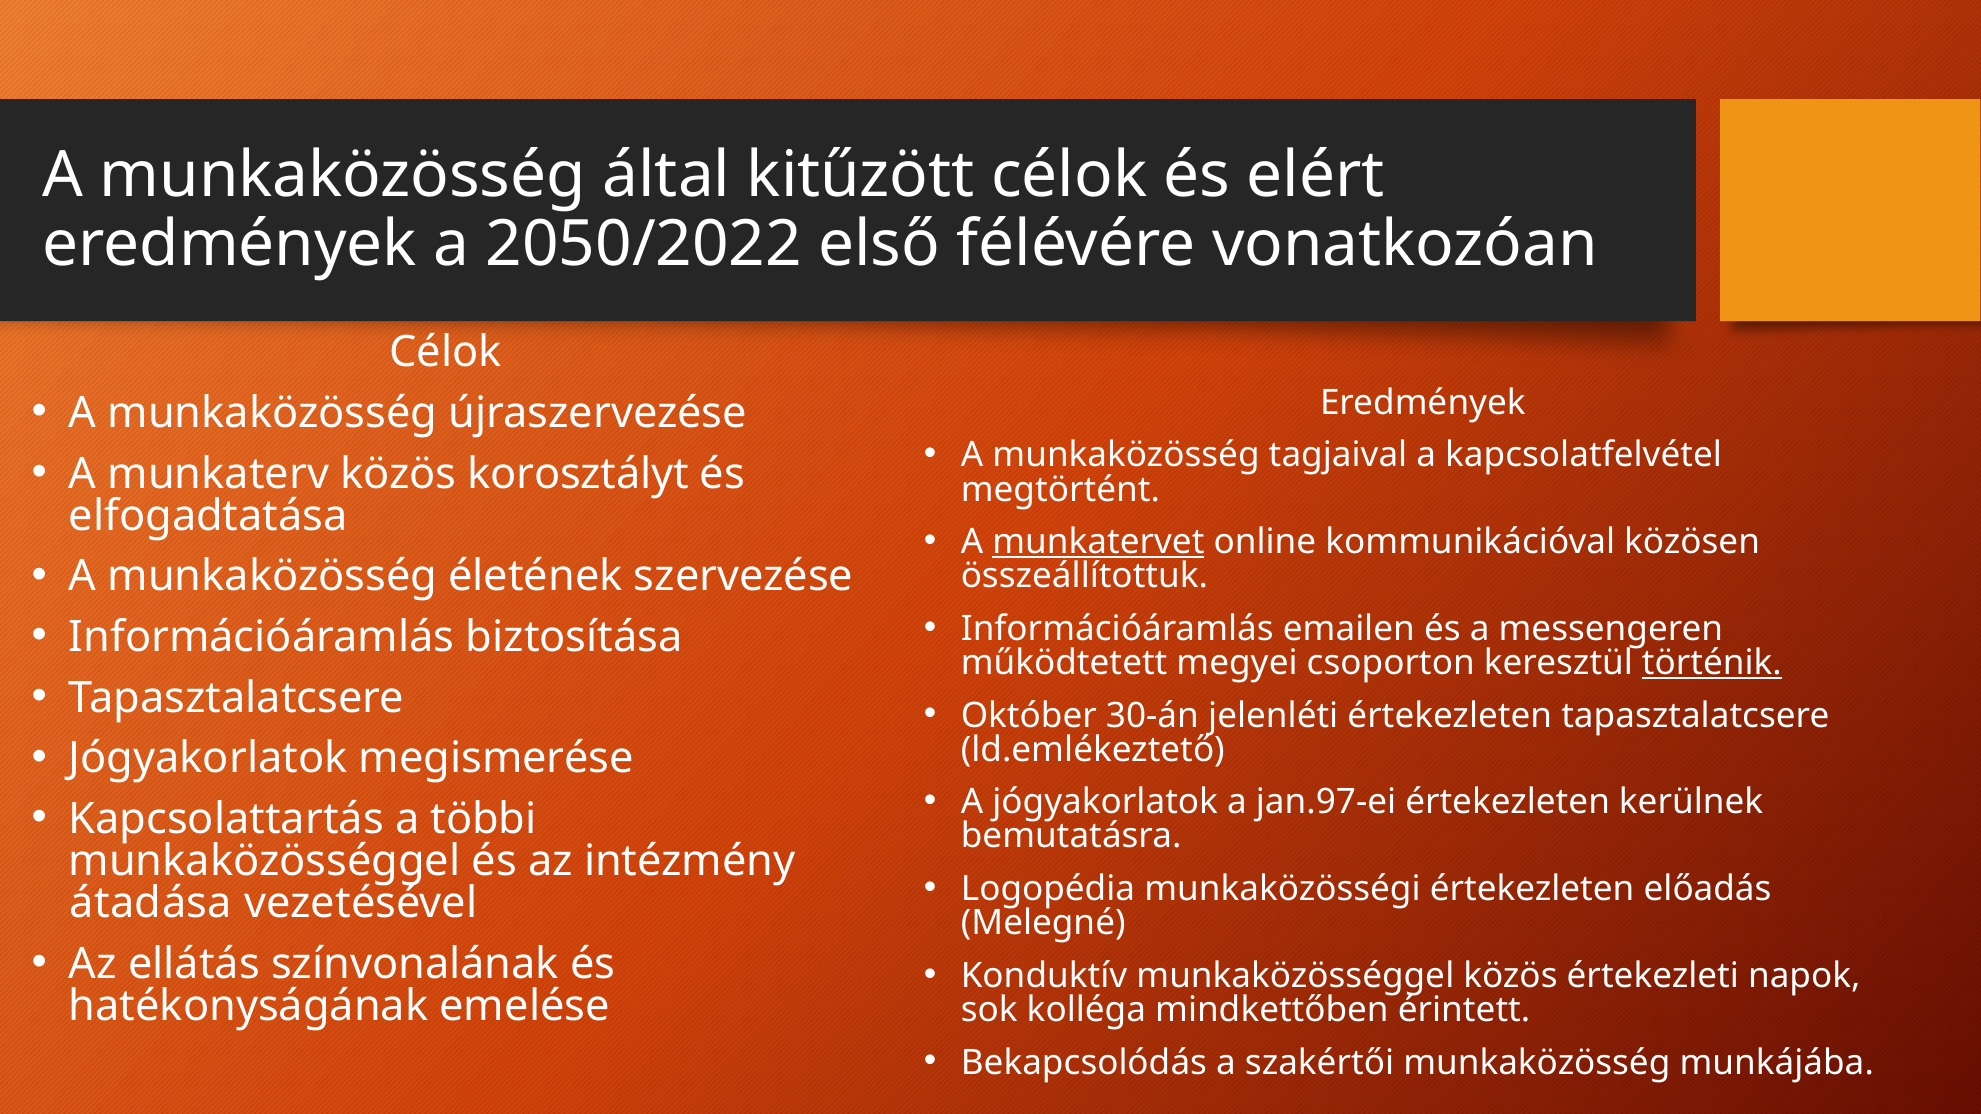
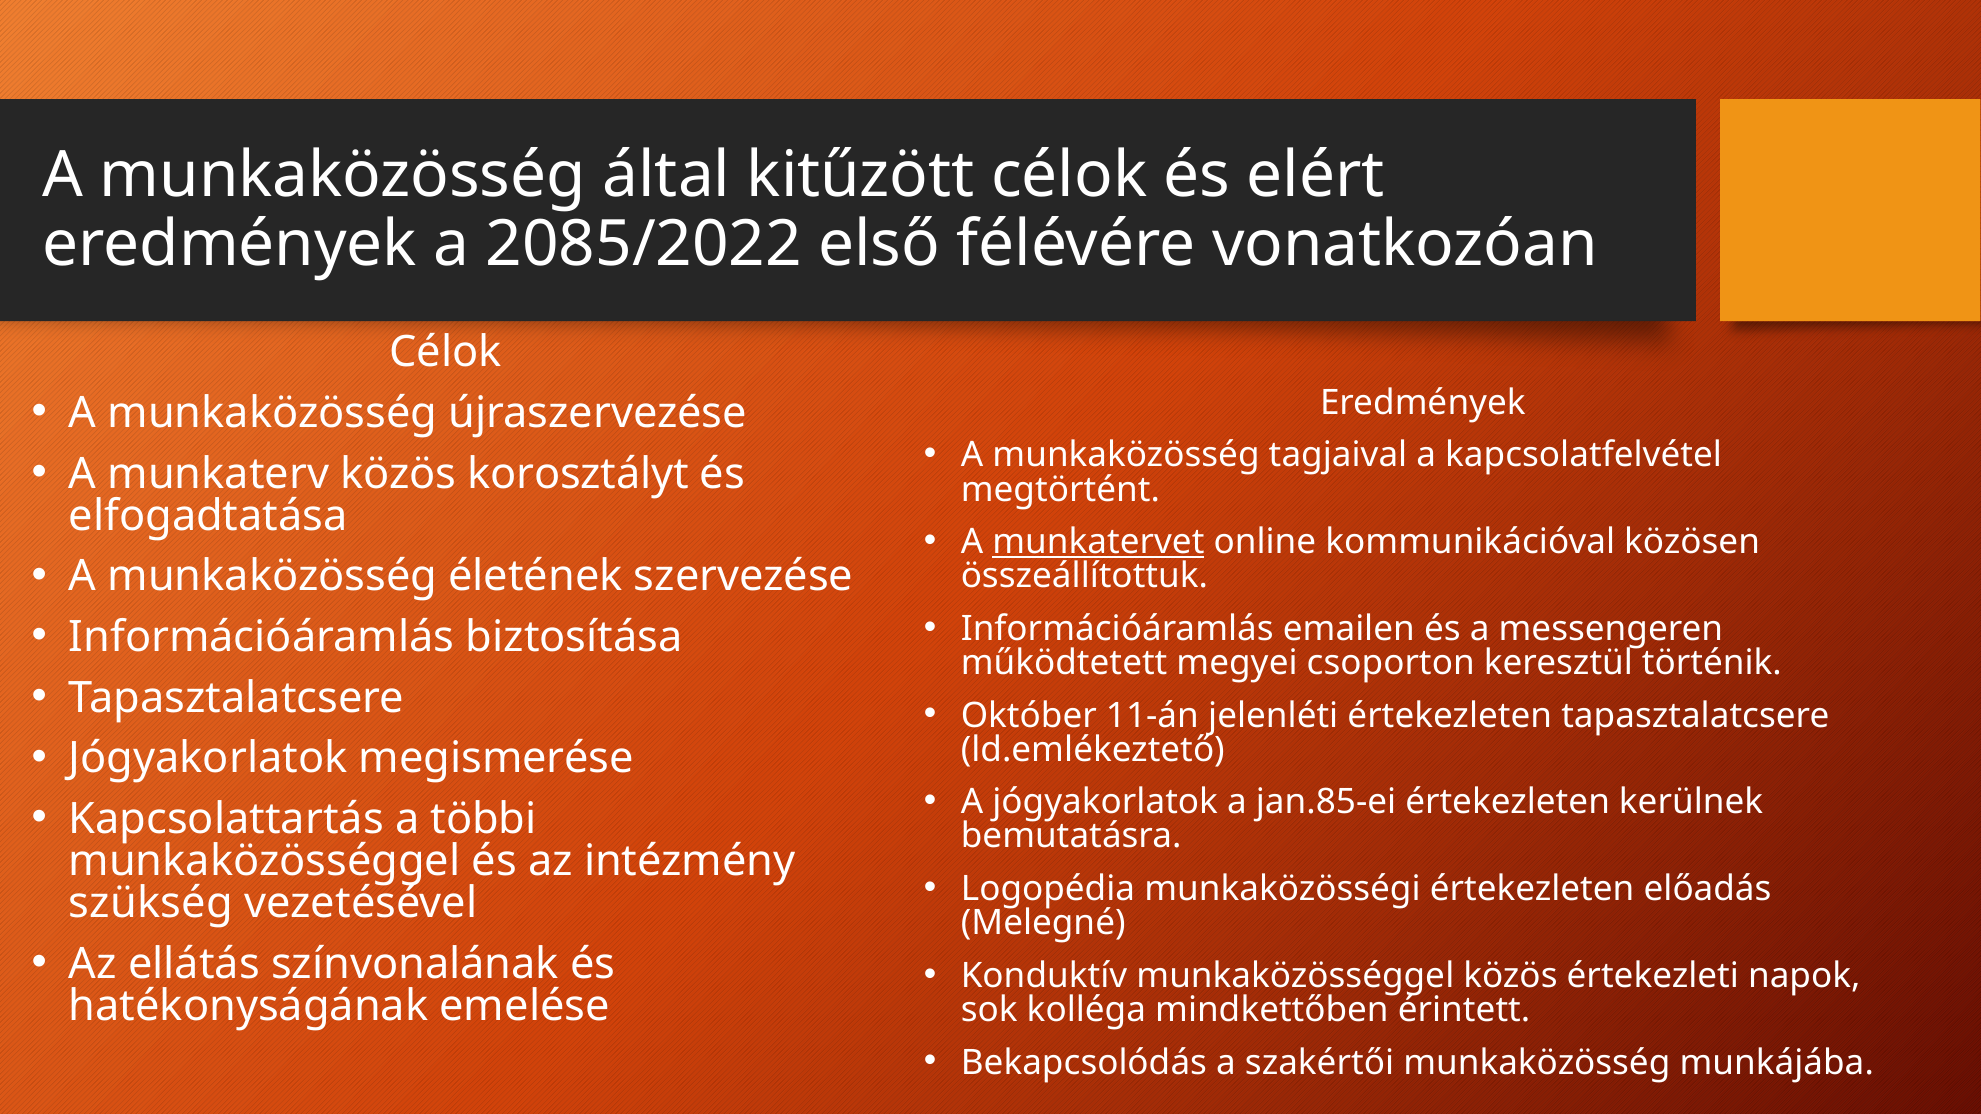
2050/2022: 2050/2022 -> 2085/2022 (644, 244)
történik underline: present -> none (1712, 663)
30-án: 30-án -> 11-án (1152, 716)
jan.97-ei: jan.97-ei -> jan.85-ei (1326, 802)
átadása: átadása -> szükség (151, 904)
